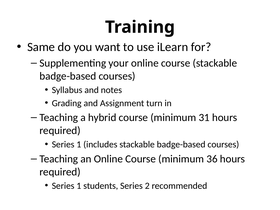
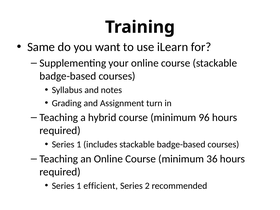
31: 31 -> 96 (204, 118)
students: students -> efficient (101, 186)
